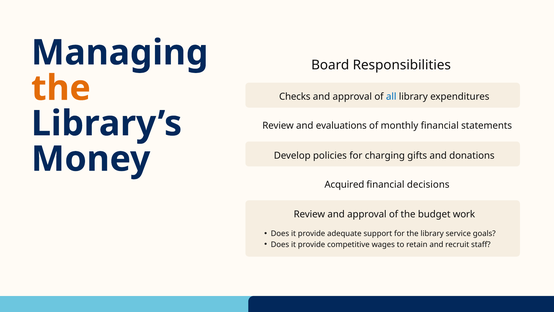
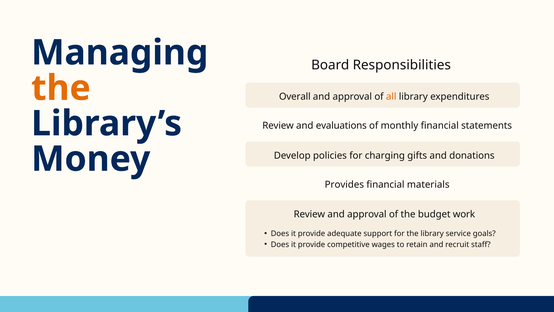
Checks: Checks -> Overall (295, 97)
all colour: blue -> orange (391, 97)
Acquired: Acquired -> Provides (344, 184)
decisions: decisions -> materials (428, 184)
